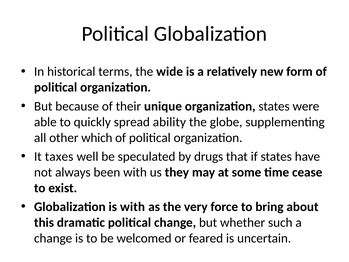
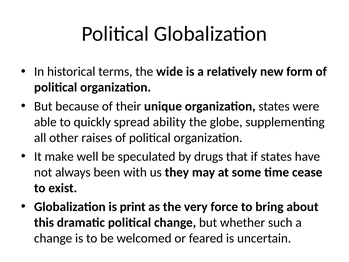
which: which -> raises (97, 138)
taxes: taxes -> make (59, 156)
is with: with -> print (133, 207)
